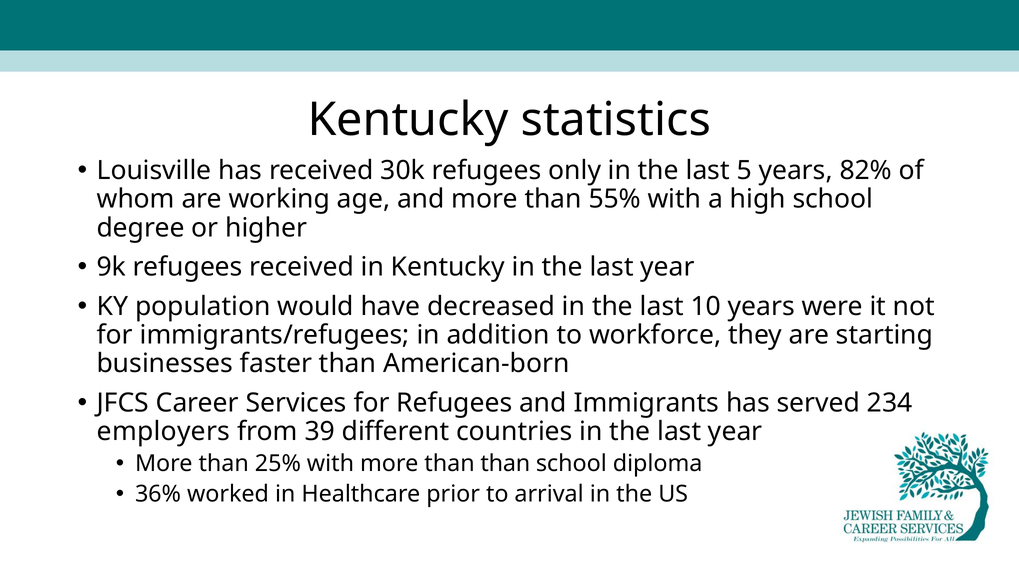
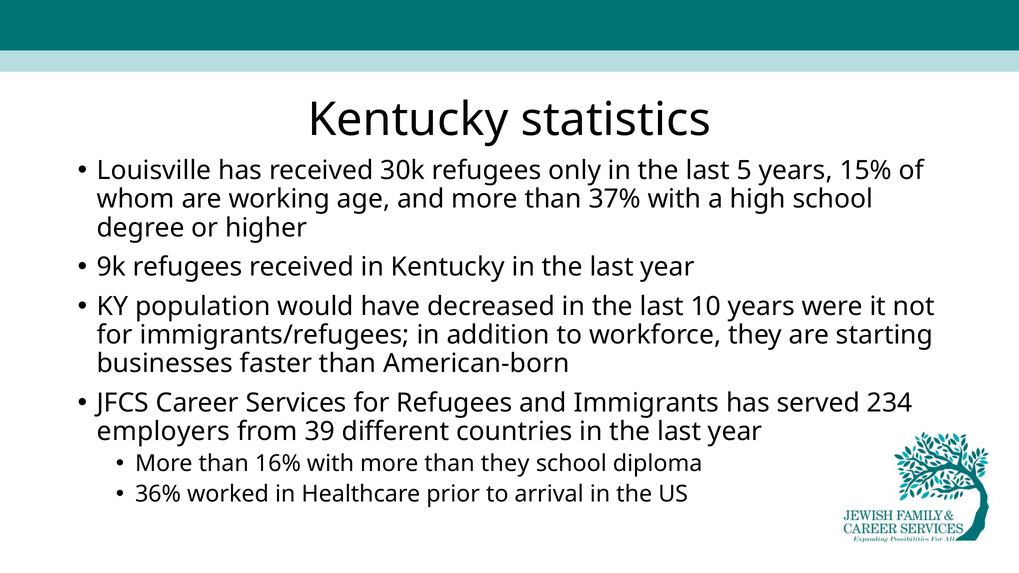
82%: 82% -> 15% (866, 171)
55%: 55% -> 37% (615, 199)
25%: 25% -> 16% (278, 464)
than than: than -> they (505, 464)
